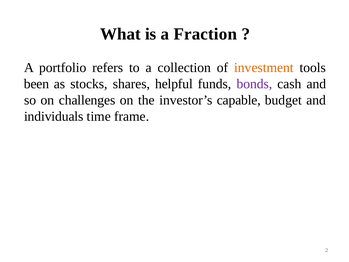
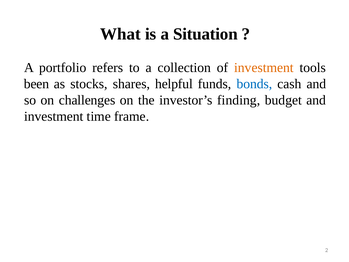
Fraction: Fraction -> Situation (205, 34)
bonds colour: purple -> blue (254, 84)
capable: capable -> finding (239, 100)
individuals: individuals -> investment (54, 116)
